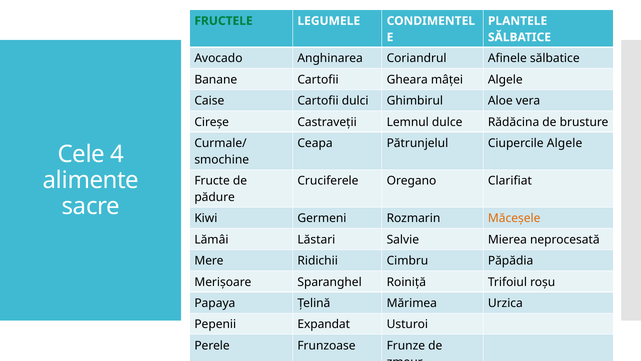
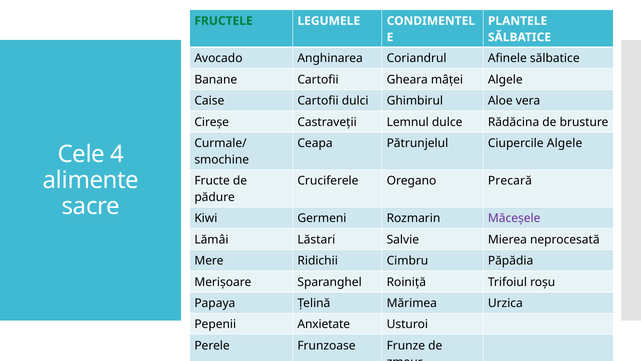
Clarifiat: Clarifiat -> Precară (510, 181)
Măceșele colour: orange -> purple (514, 218)
Expandat: Expandat -> Anxietate (324, 324)
